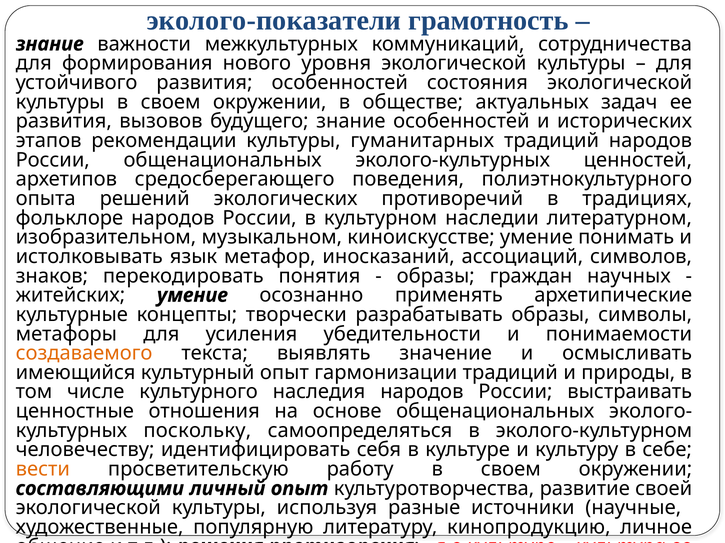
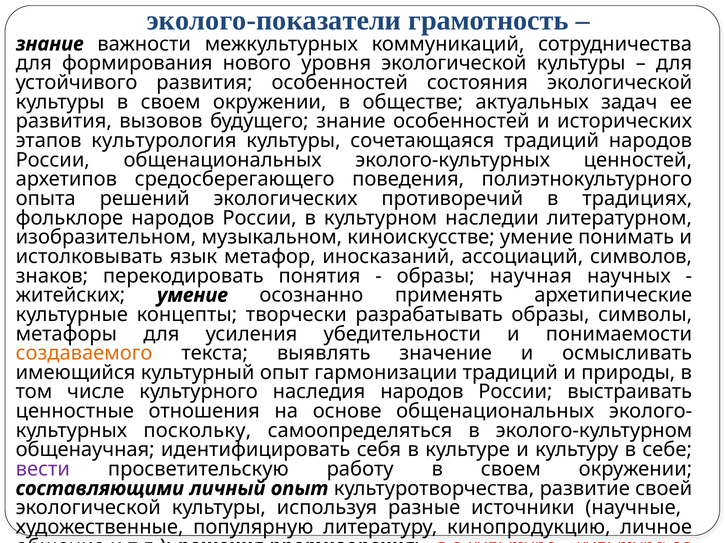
рекомендации: рекомендации -> культурология (164, 141)
гуманитарных: гуманитарных -> сочетающаяся (422, 141)
граждан: граждан -> научная (531, 276)
человечеству: человечеству -> общенаучная (85, 450)
вести colour: orange -> purple (43, 470)
